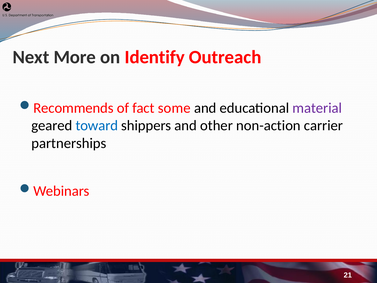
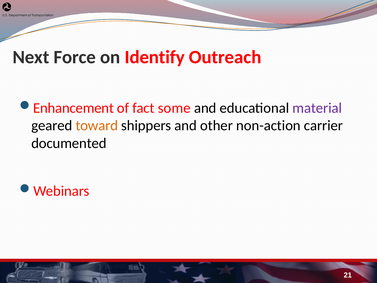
More: More -> Force (75, 57)
Recommends: Recommends -> Enhancement (74, 108)
toward colour: blue -> orange (97, 125)
partnerships: partnerships -> documented (69, 143)
